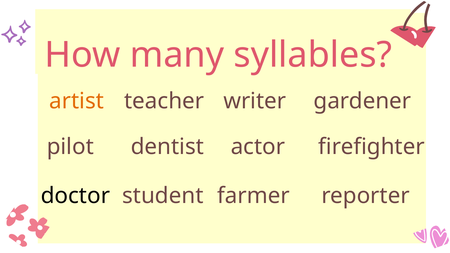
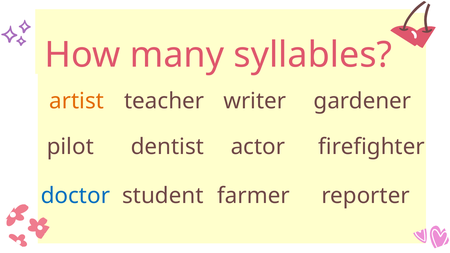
doctor colour: black -> blue (75, 196)
